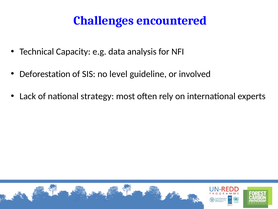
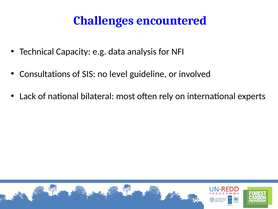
Deforestation: Deforestation -> Consultations (45, 74)
strategy: strategy -> bilateral (97, 96)
